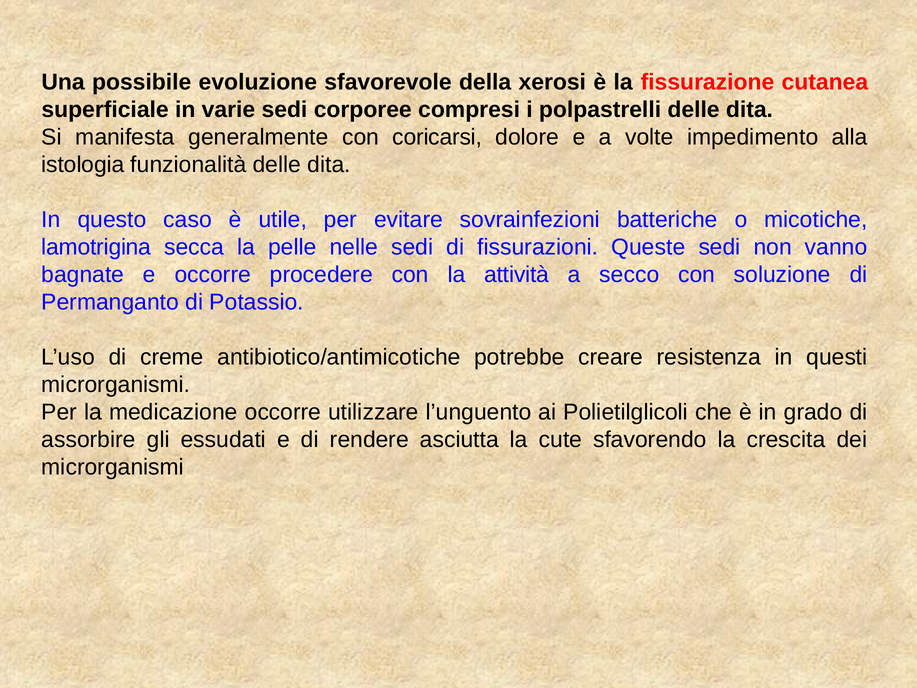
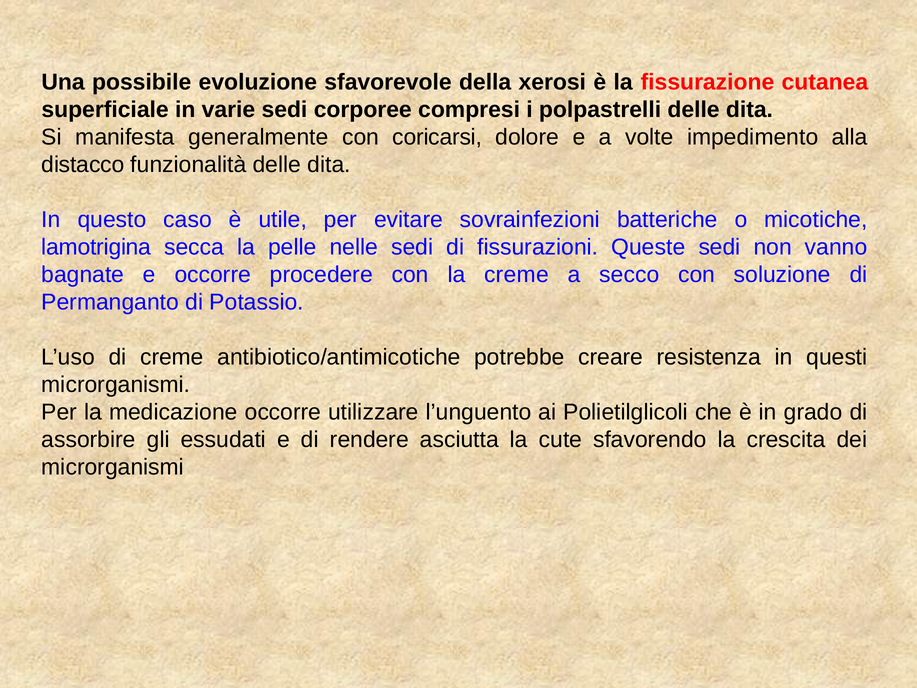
istologia: istologia -> distacco (83, 165)
la attività: attività -> creme (516, 275)
